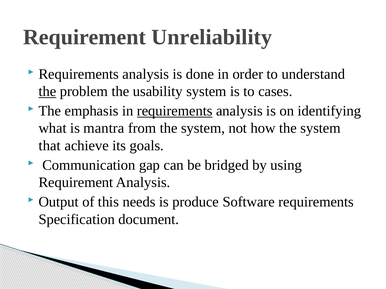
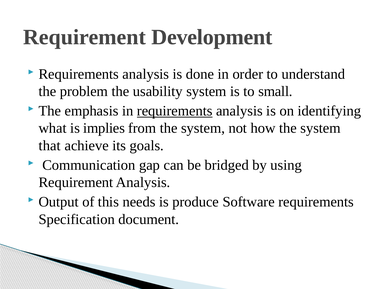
Unreliability: Unreliability -> Development (212, 37)
the underline: present -> none (47, 92)
cases: cases -> small (275, 92)
mantra: mantra -> implies (104, 128)
